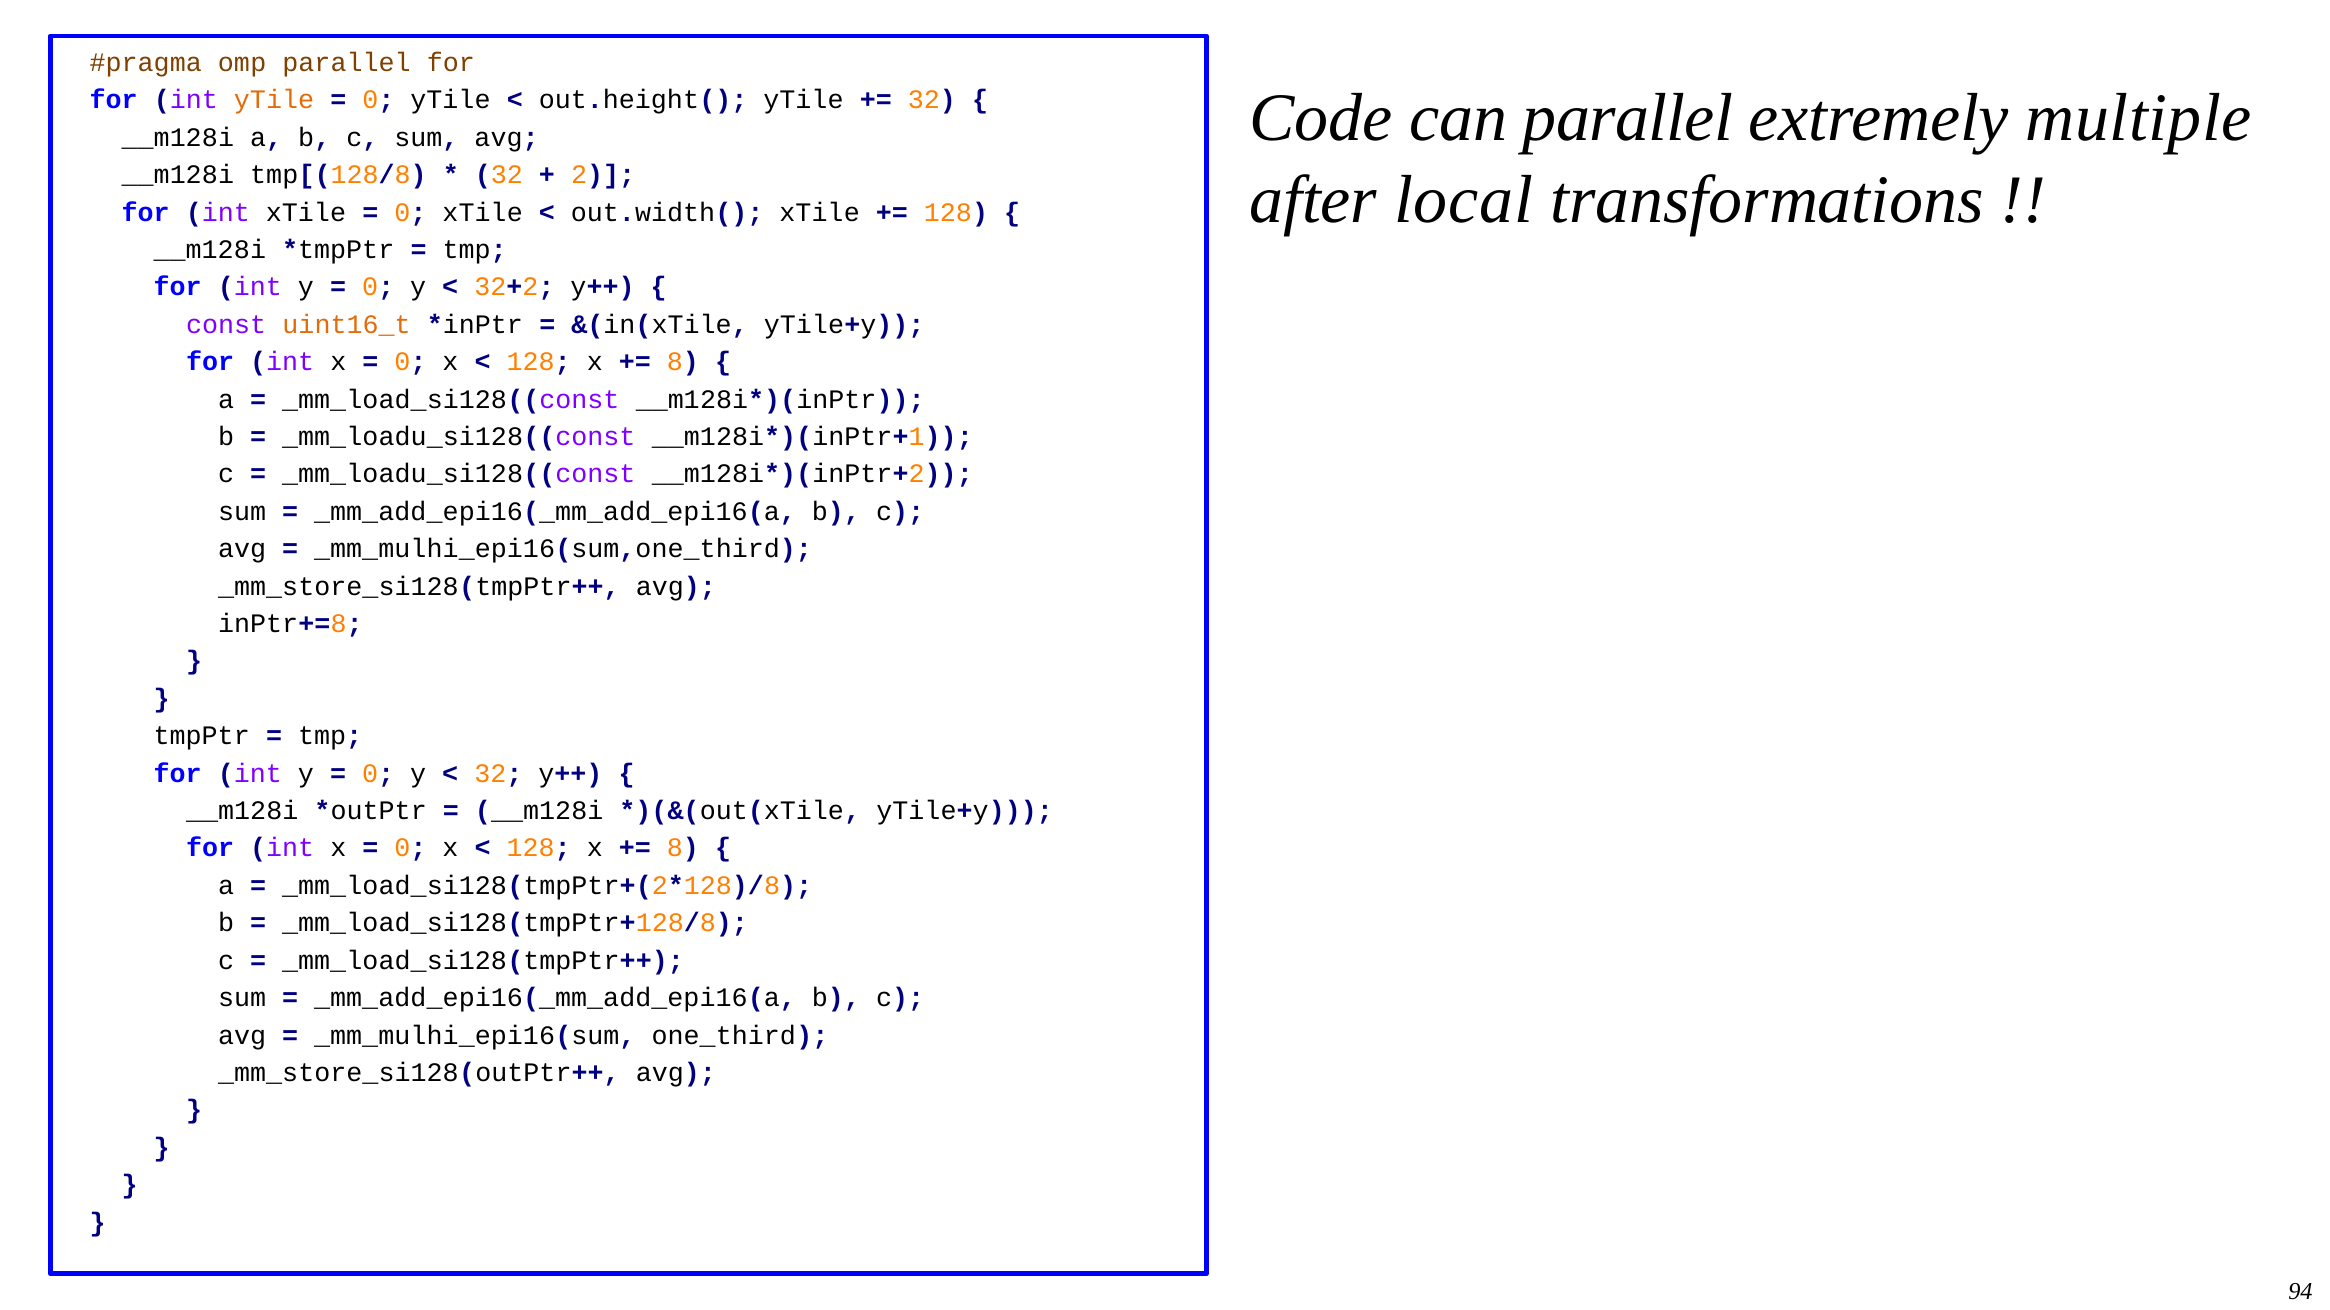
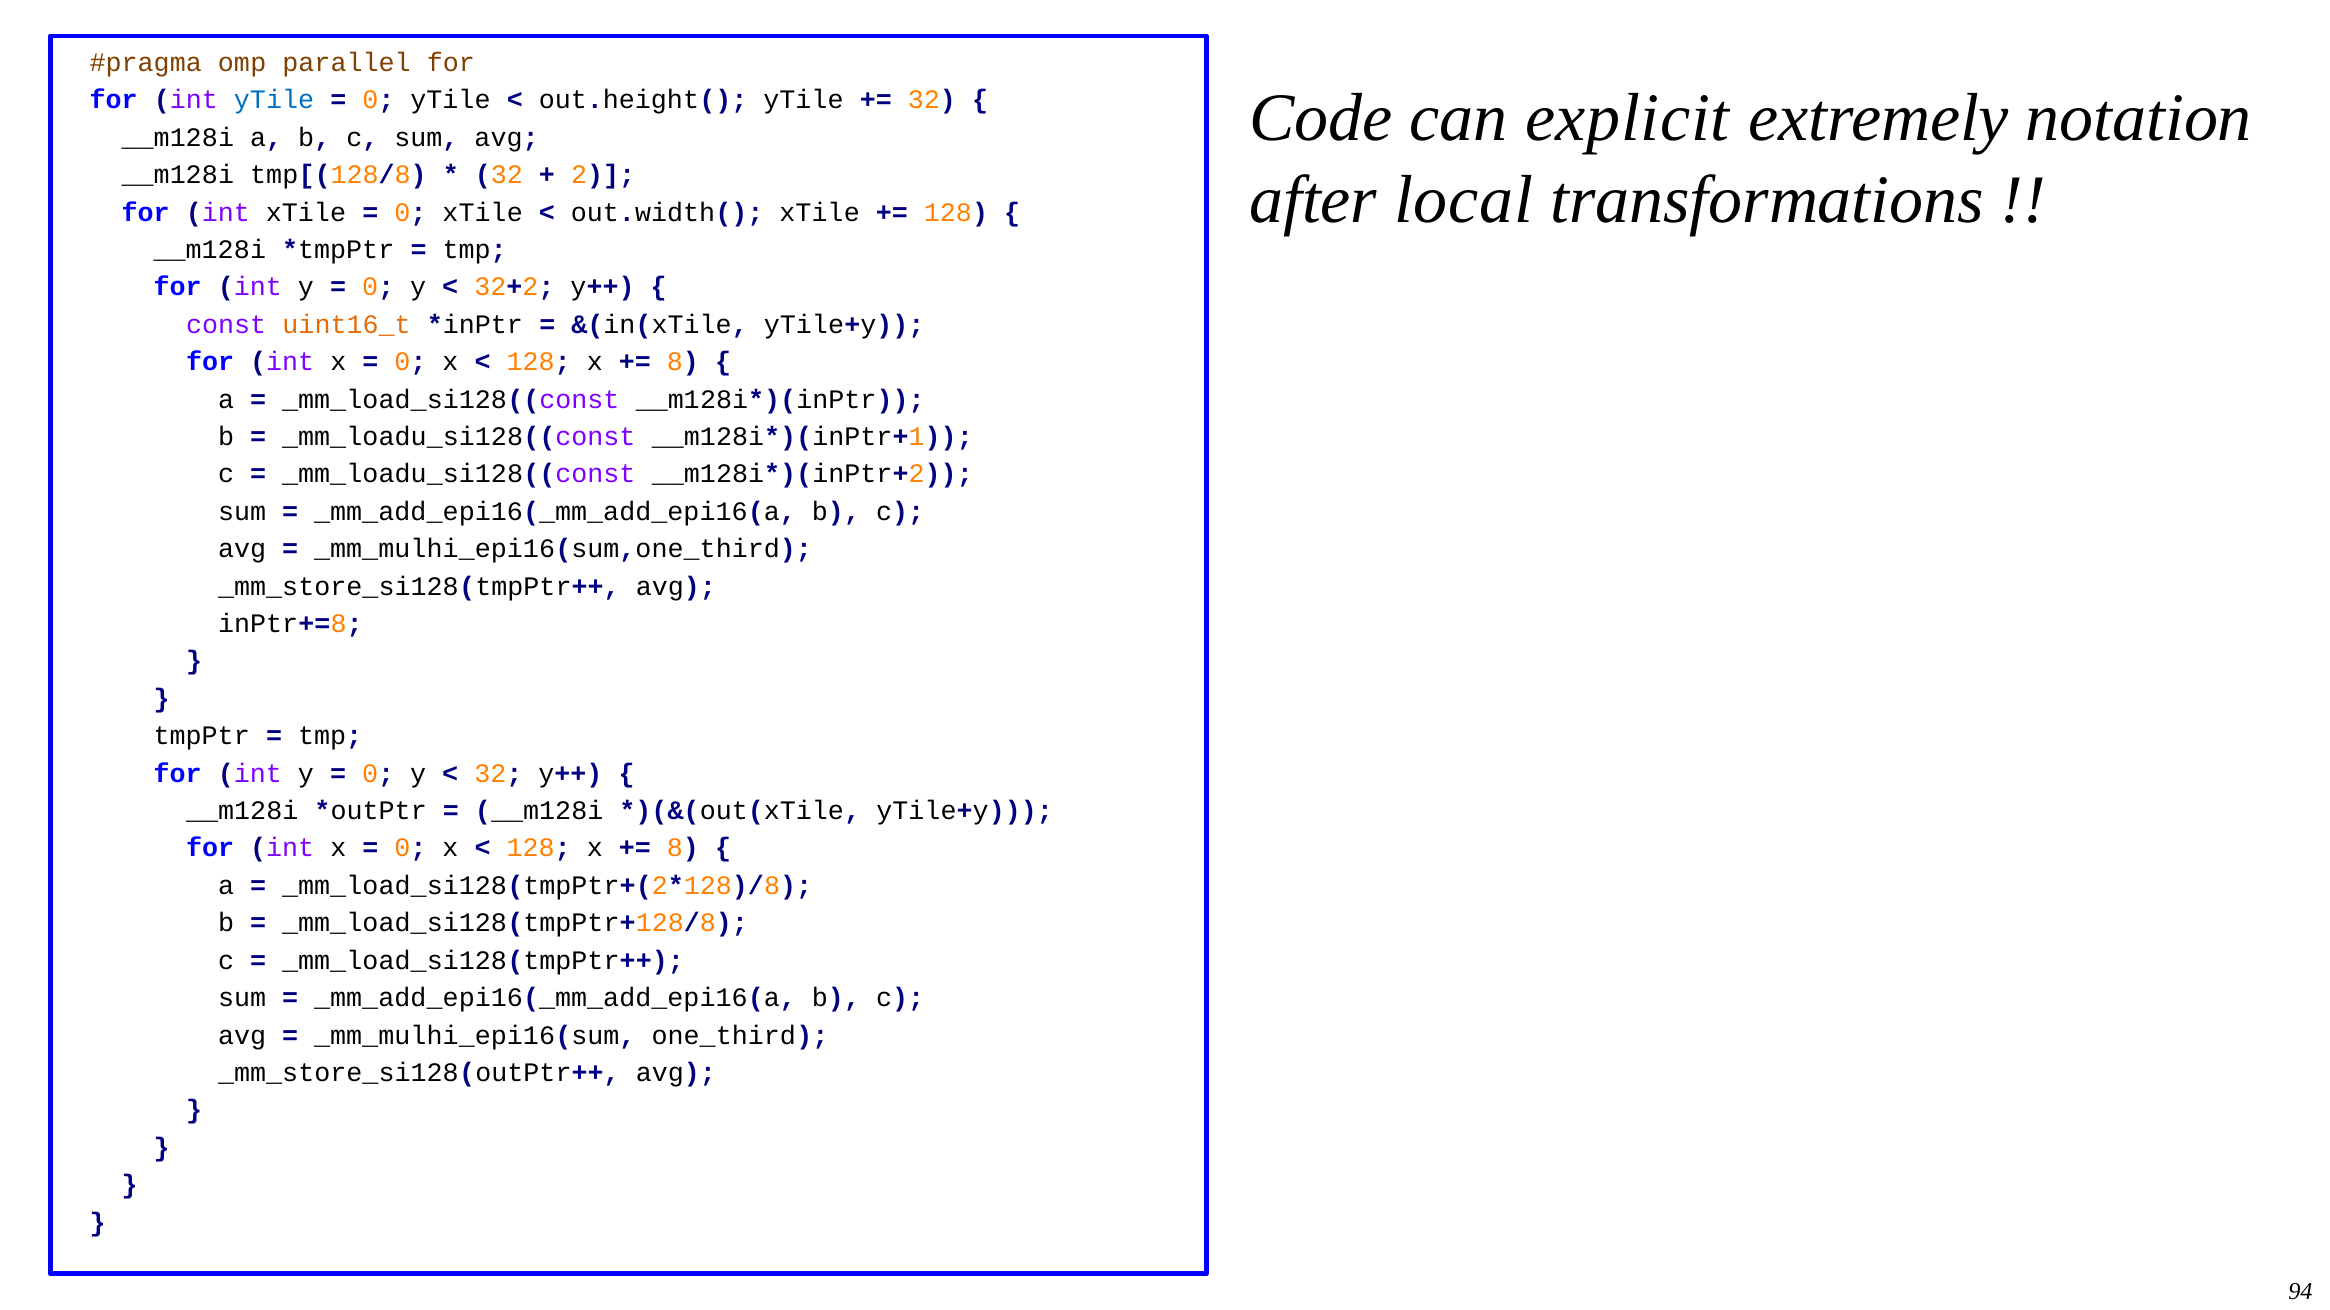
can parallel: parallel -> explicit (1627, 119)
multiple: multiple -> notation (2139, 119)
yTile colour: orange -> blue (274, 100)
